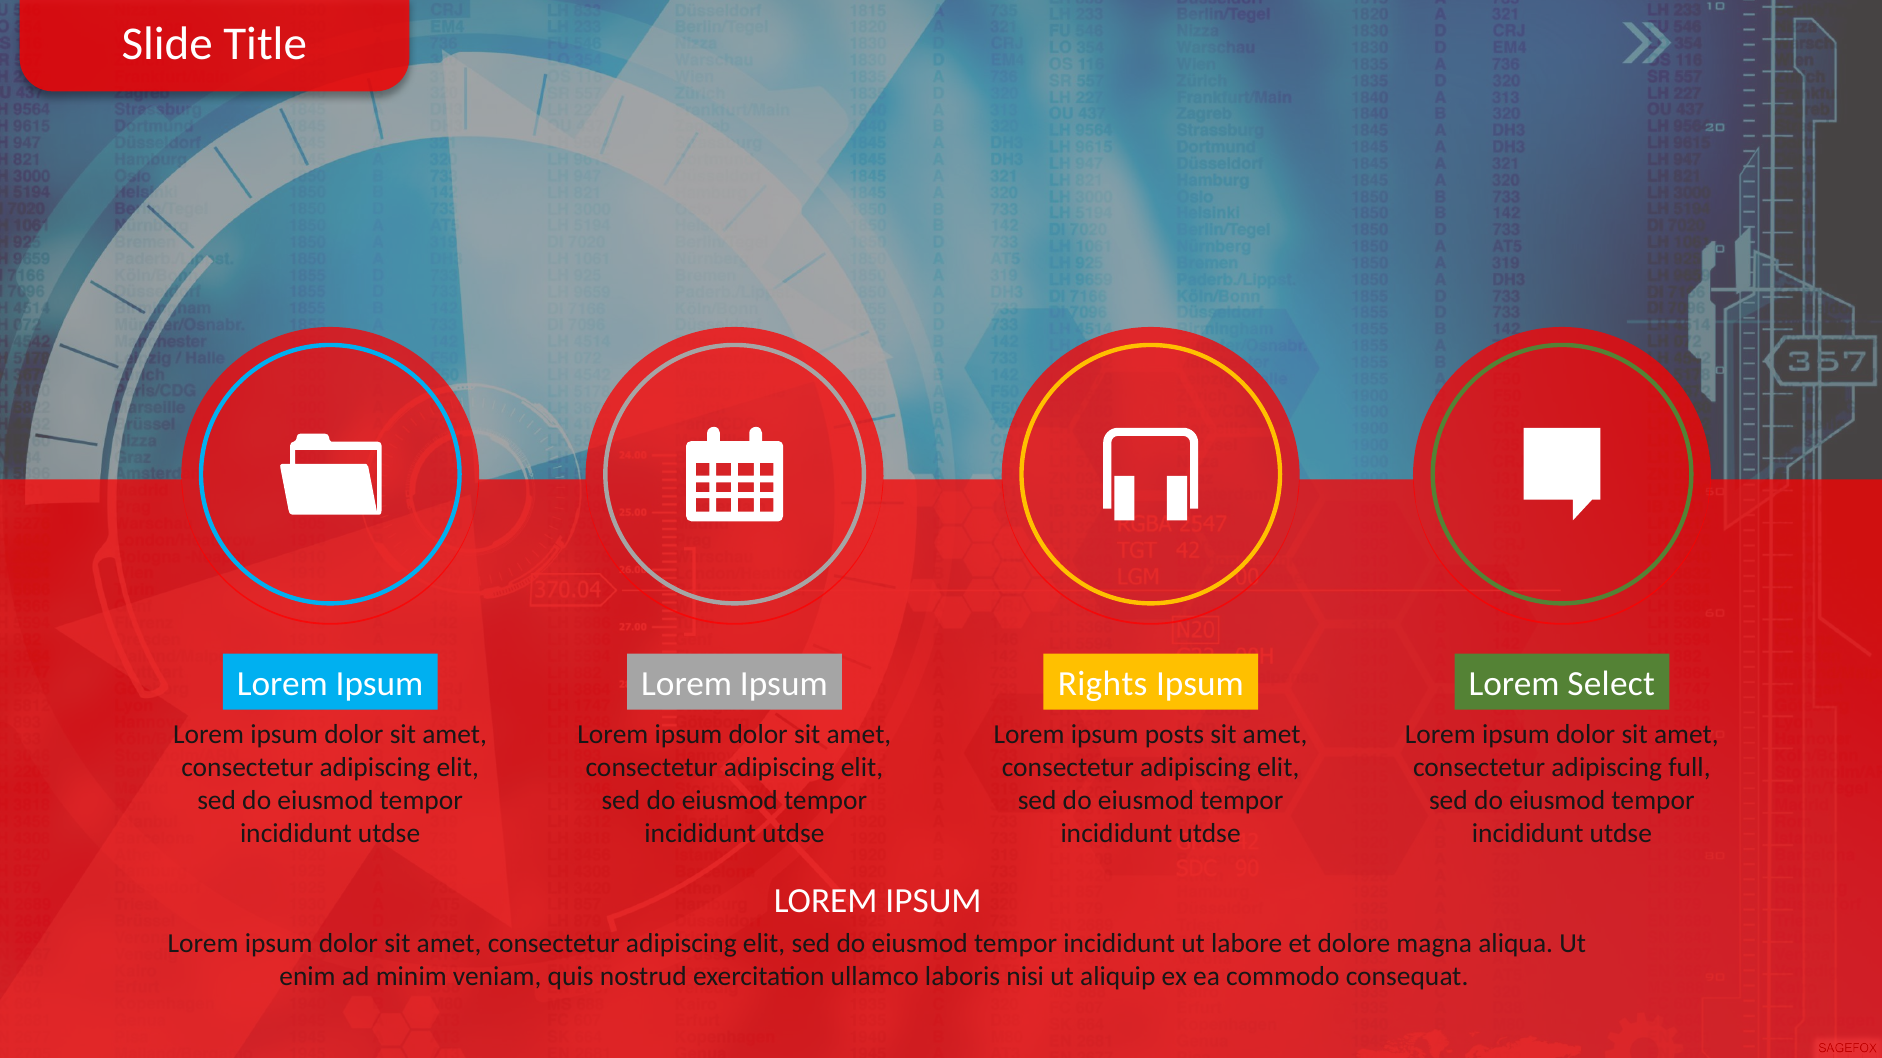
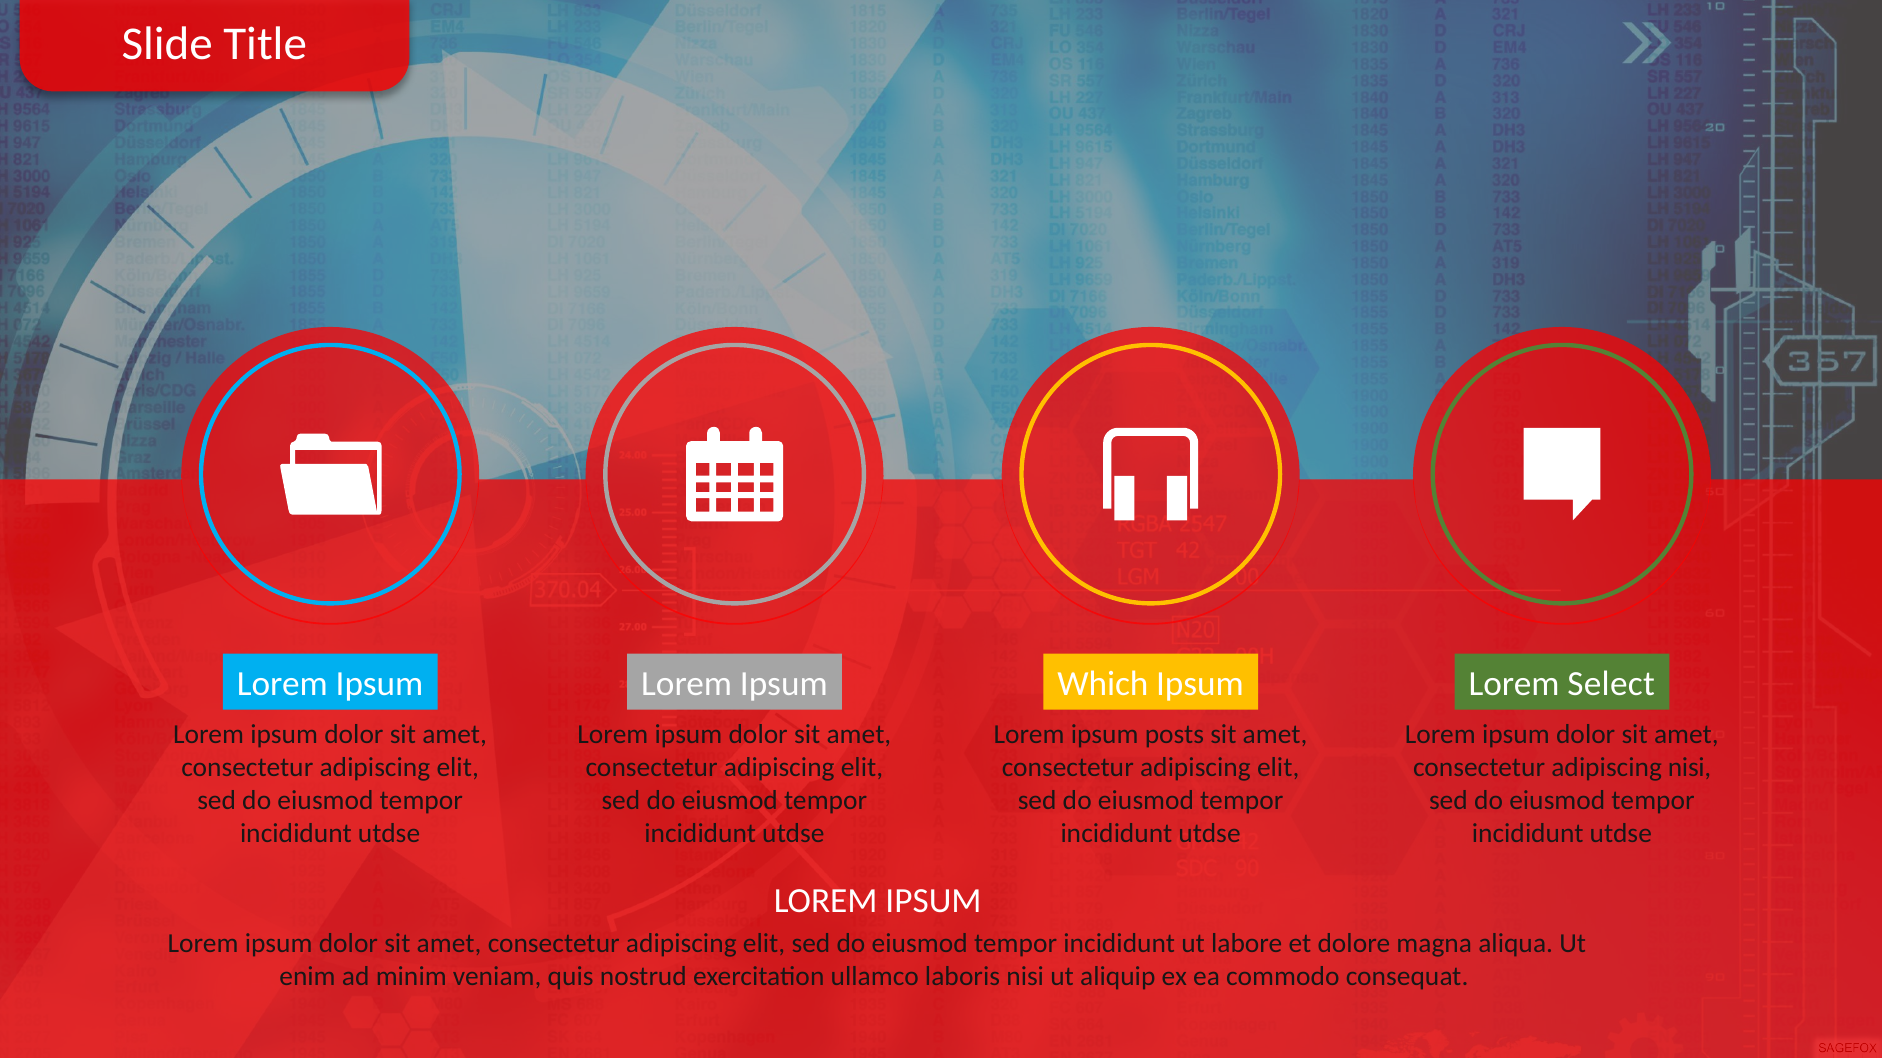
Rights: Rights -> Which (1103, 685)
adipiscing full: full -> nisi (1690, 768)
